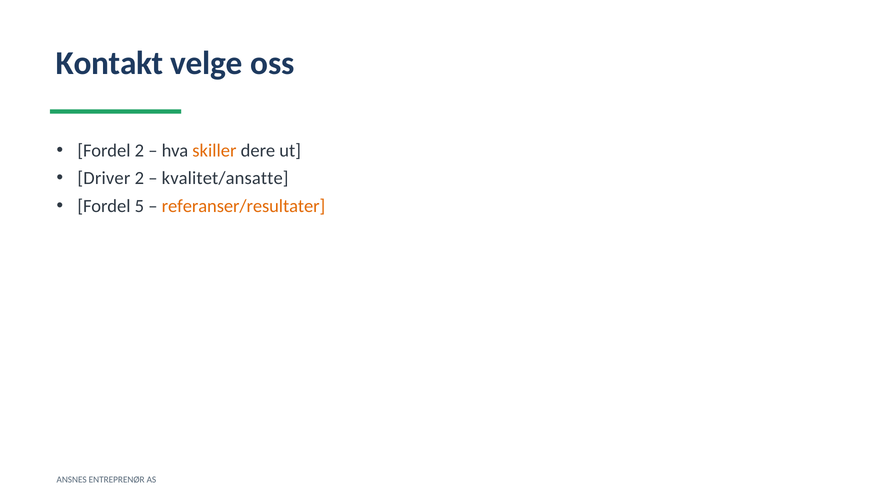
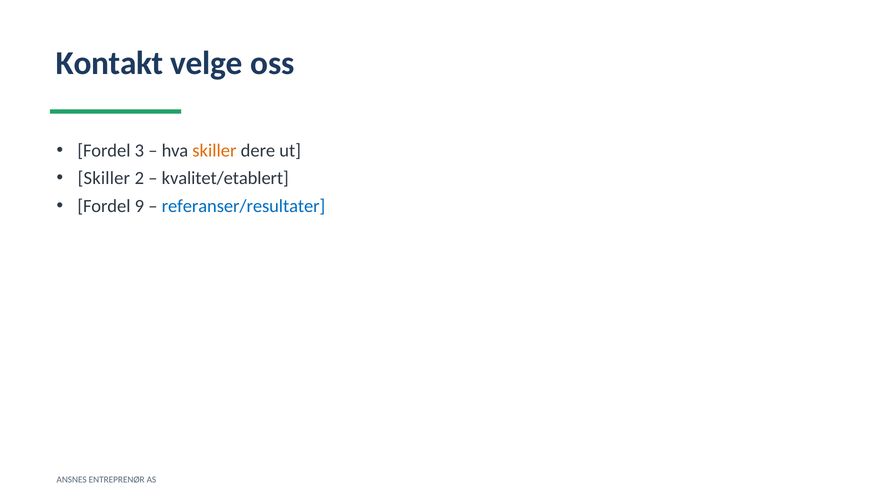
Fordel 2: 2 -> 3 (139, 151)
Driver: Driver -> Skiller (104, 178)
kvalitet/ansatte: kvalitet/ansatte -> kvalitet/etablert (225, 178)
5: 5 -> 9 (139, 206)
referanser/resultater colour: orange -> blue (243, 206)
